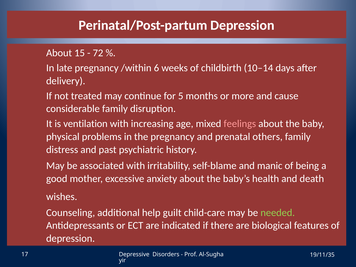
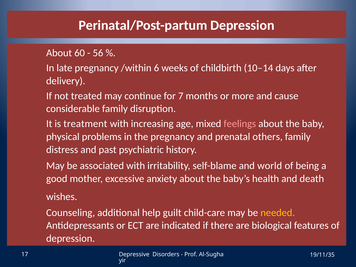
15: 15 -> 60 (80, 53)
72: 72 -> 56 (98, 53)
5: 5 -> 7 (181, 96)
ventilation: ventilation -> treatment (85, 124)
manic: manic -> world (270, 166)
needed colour: light green -> yellow (278, 213)
